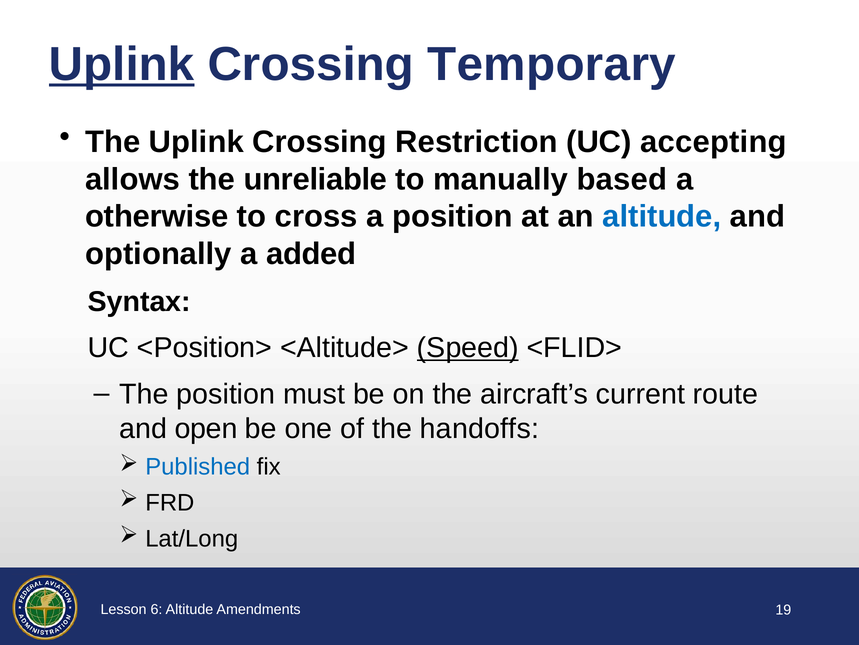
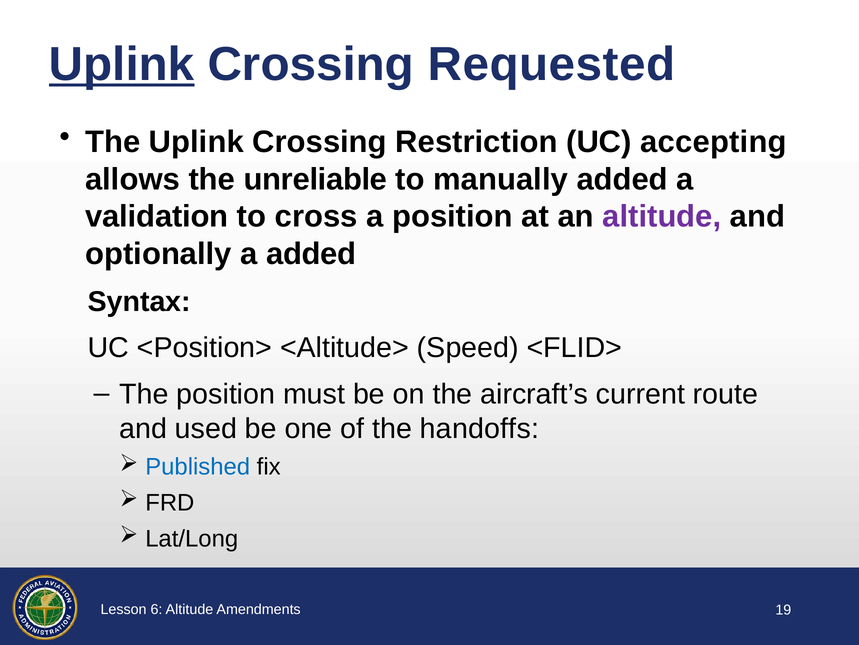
Temporary: Temporary -> Requested (551, 64)
manually based: based -> added (622, 179)
otherwise: otherwise -> validation (157, 216)
altitude colour: blue -> purple (662, 216)
Speed underline: present -> none (468, 348)
open: open -> used (206, 428)
